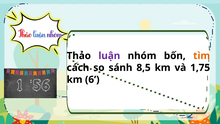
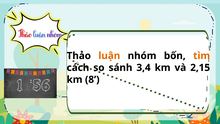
luận colour: purple -> orange (109, 56)
8,5: 8,5 -> 3,4 (144, 68)
1,75: 1,75 -> 2,15 (200, 68)
6: 6 -> 8 (92, 79)
